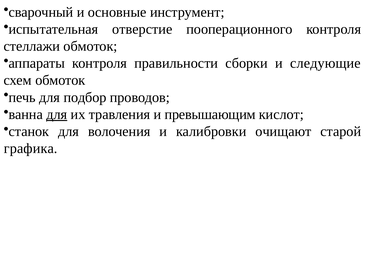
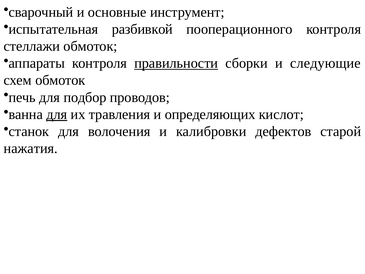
отверстие: отверстие -> разбивкой (142, 29)
правильности underline: none -> present (176, 63)
превышающим: превышающим -> определяющих (210, 114)
очищают: очищают -> дефектов (283, 131)
графика: графика -> нажатия (31, 148)
